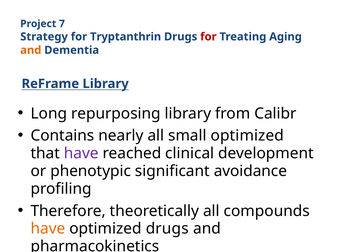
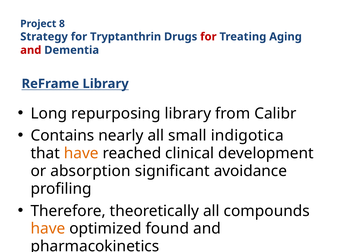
7: 7 -> 8 (62, 24)
and colour: orange -> red (31, 50)
small optimized: optimized -> indigotica (247, 136)
have colour: purple -> orange (81, 154)
phenotypic: phenotypic -> absorption (91, 172)
optimized drugs: drugs -> found (167, 229)
